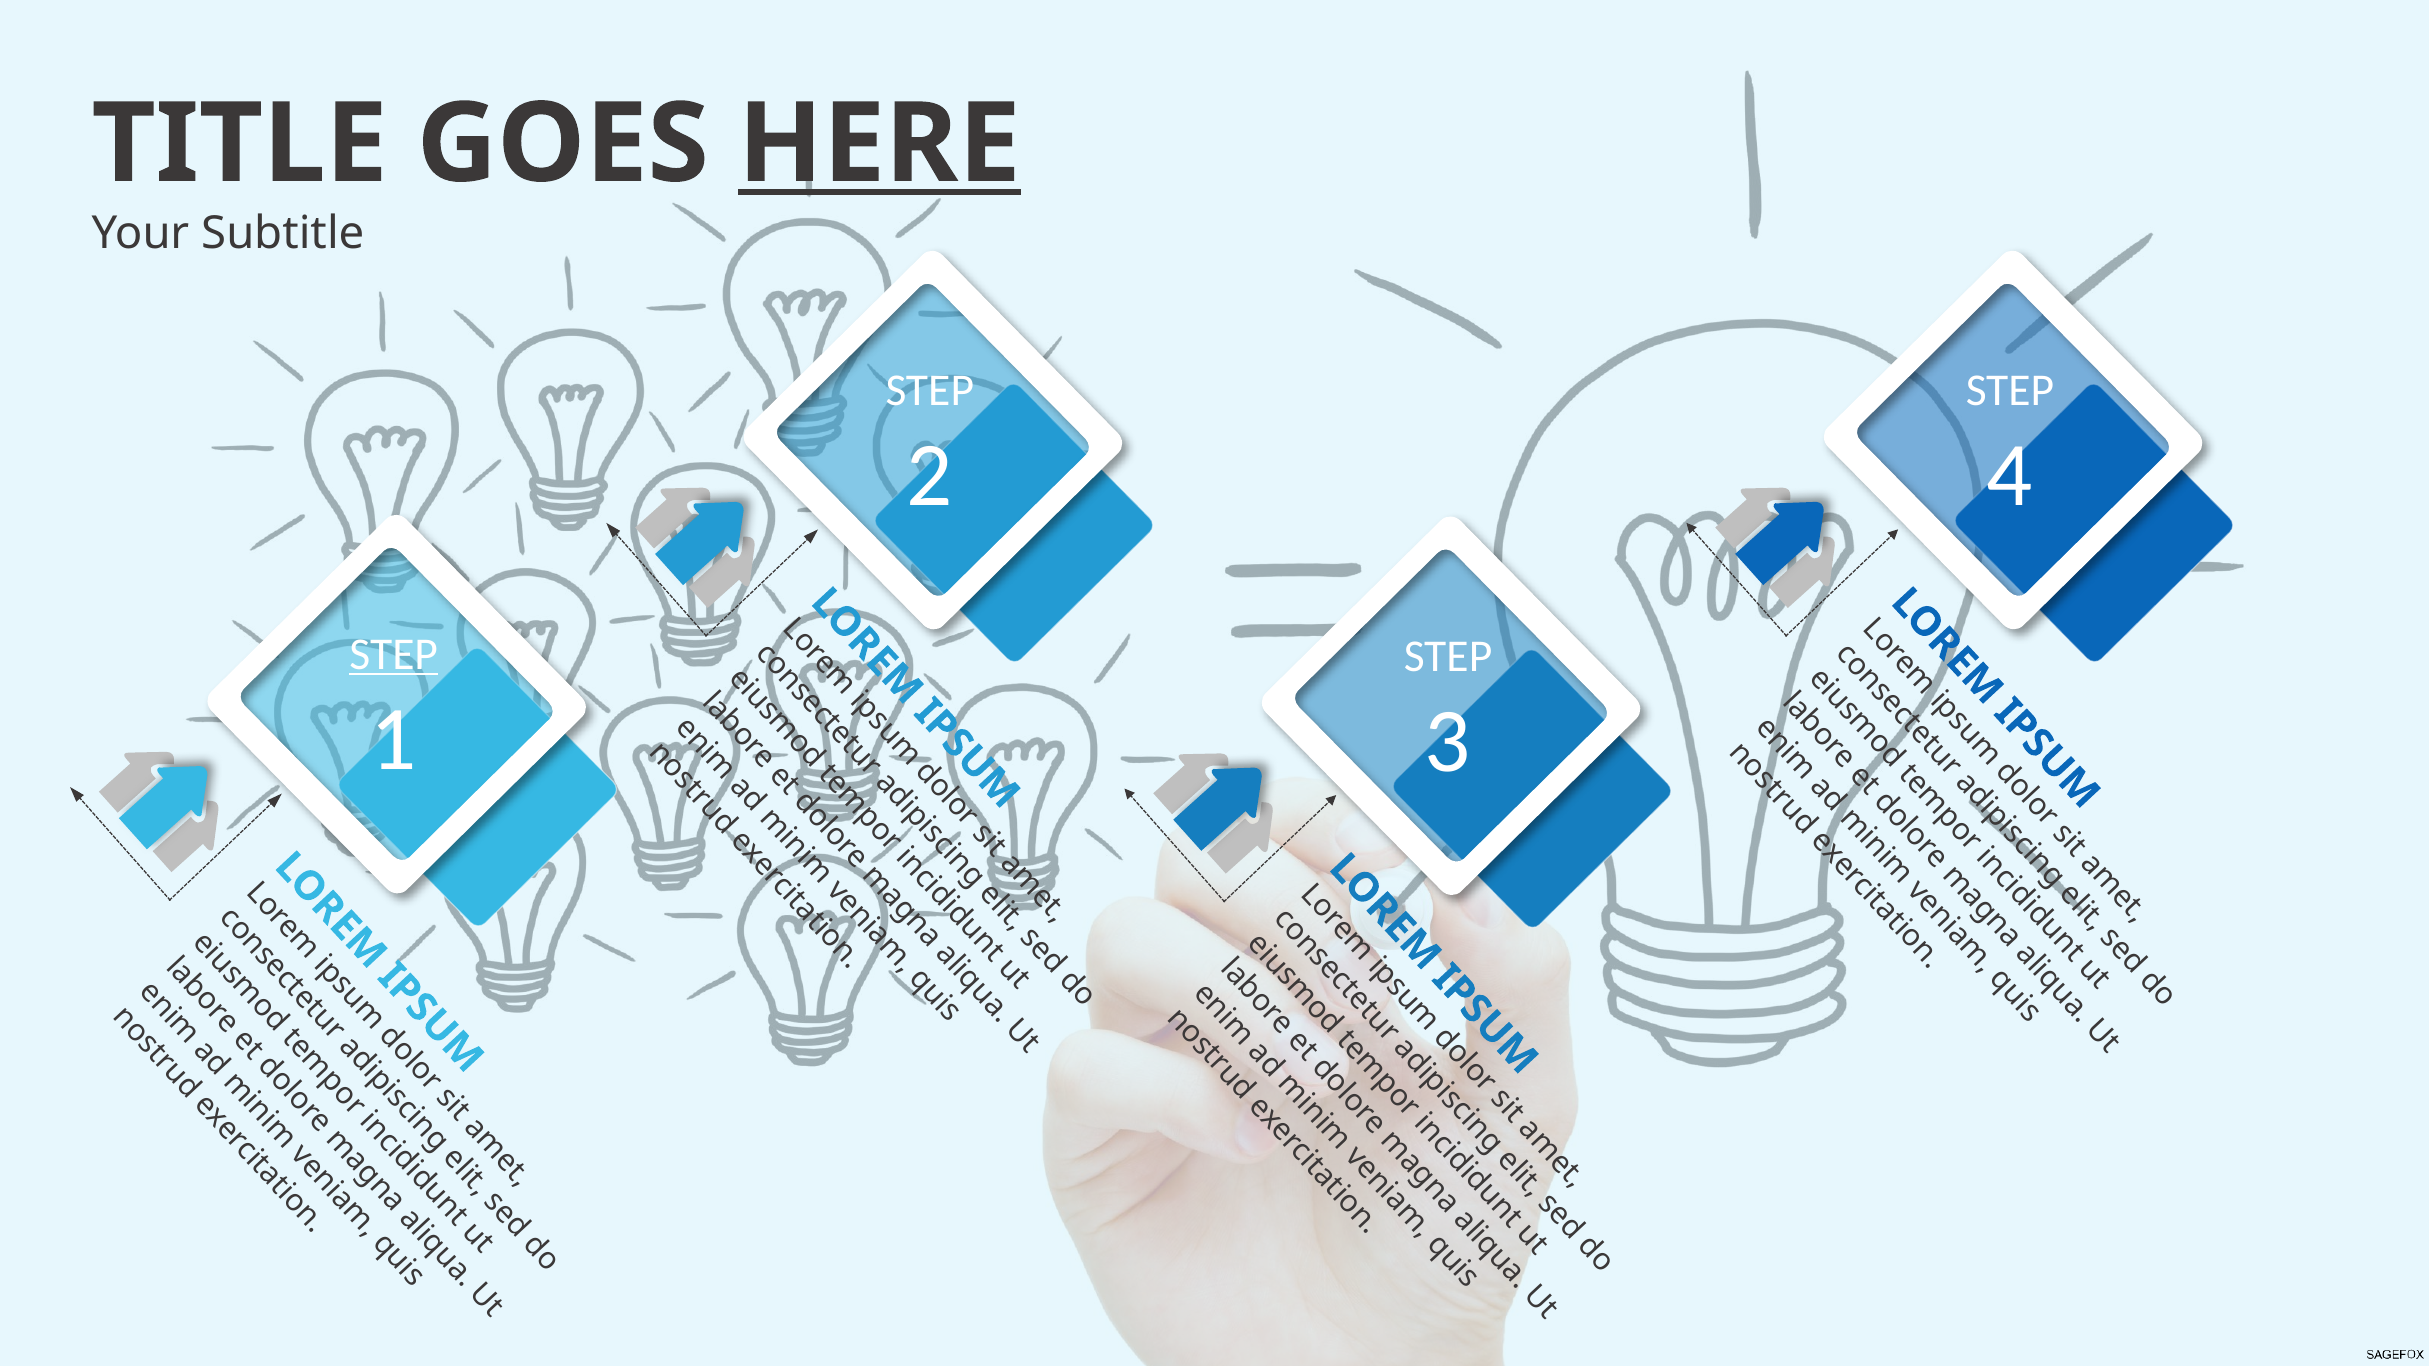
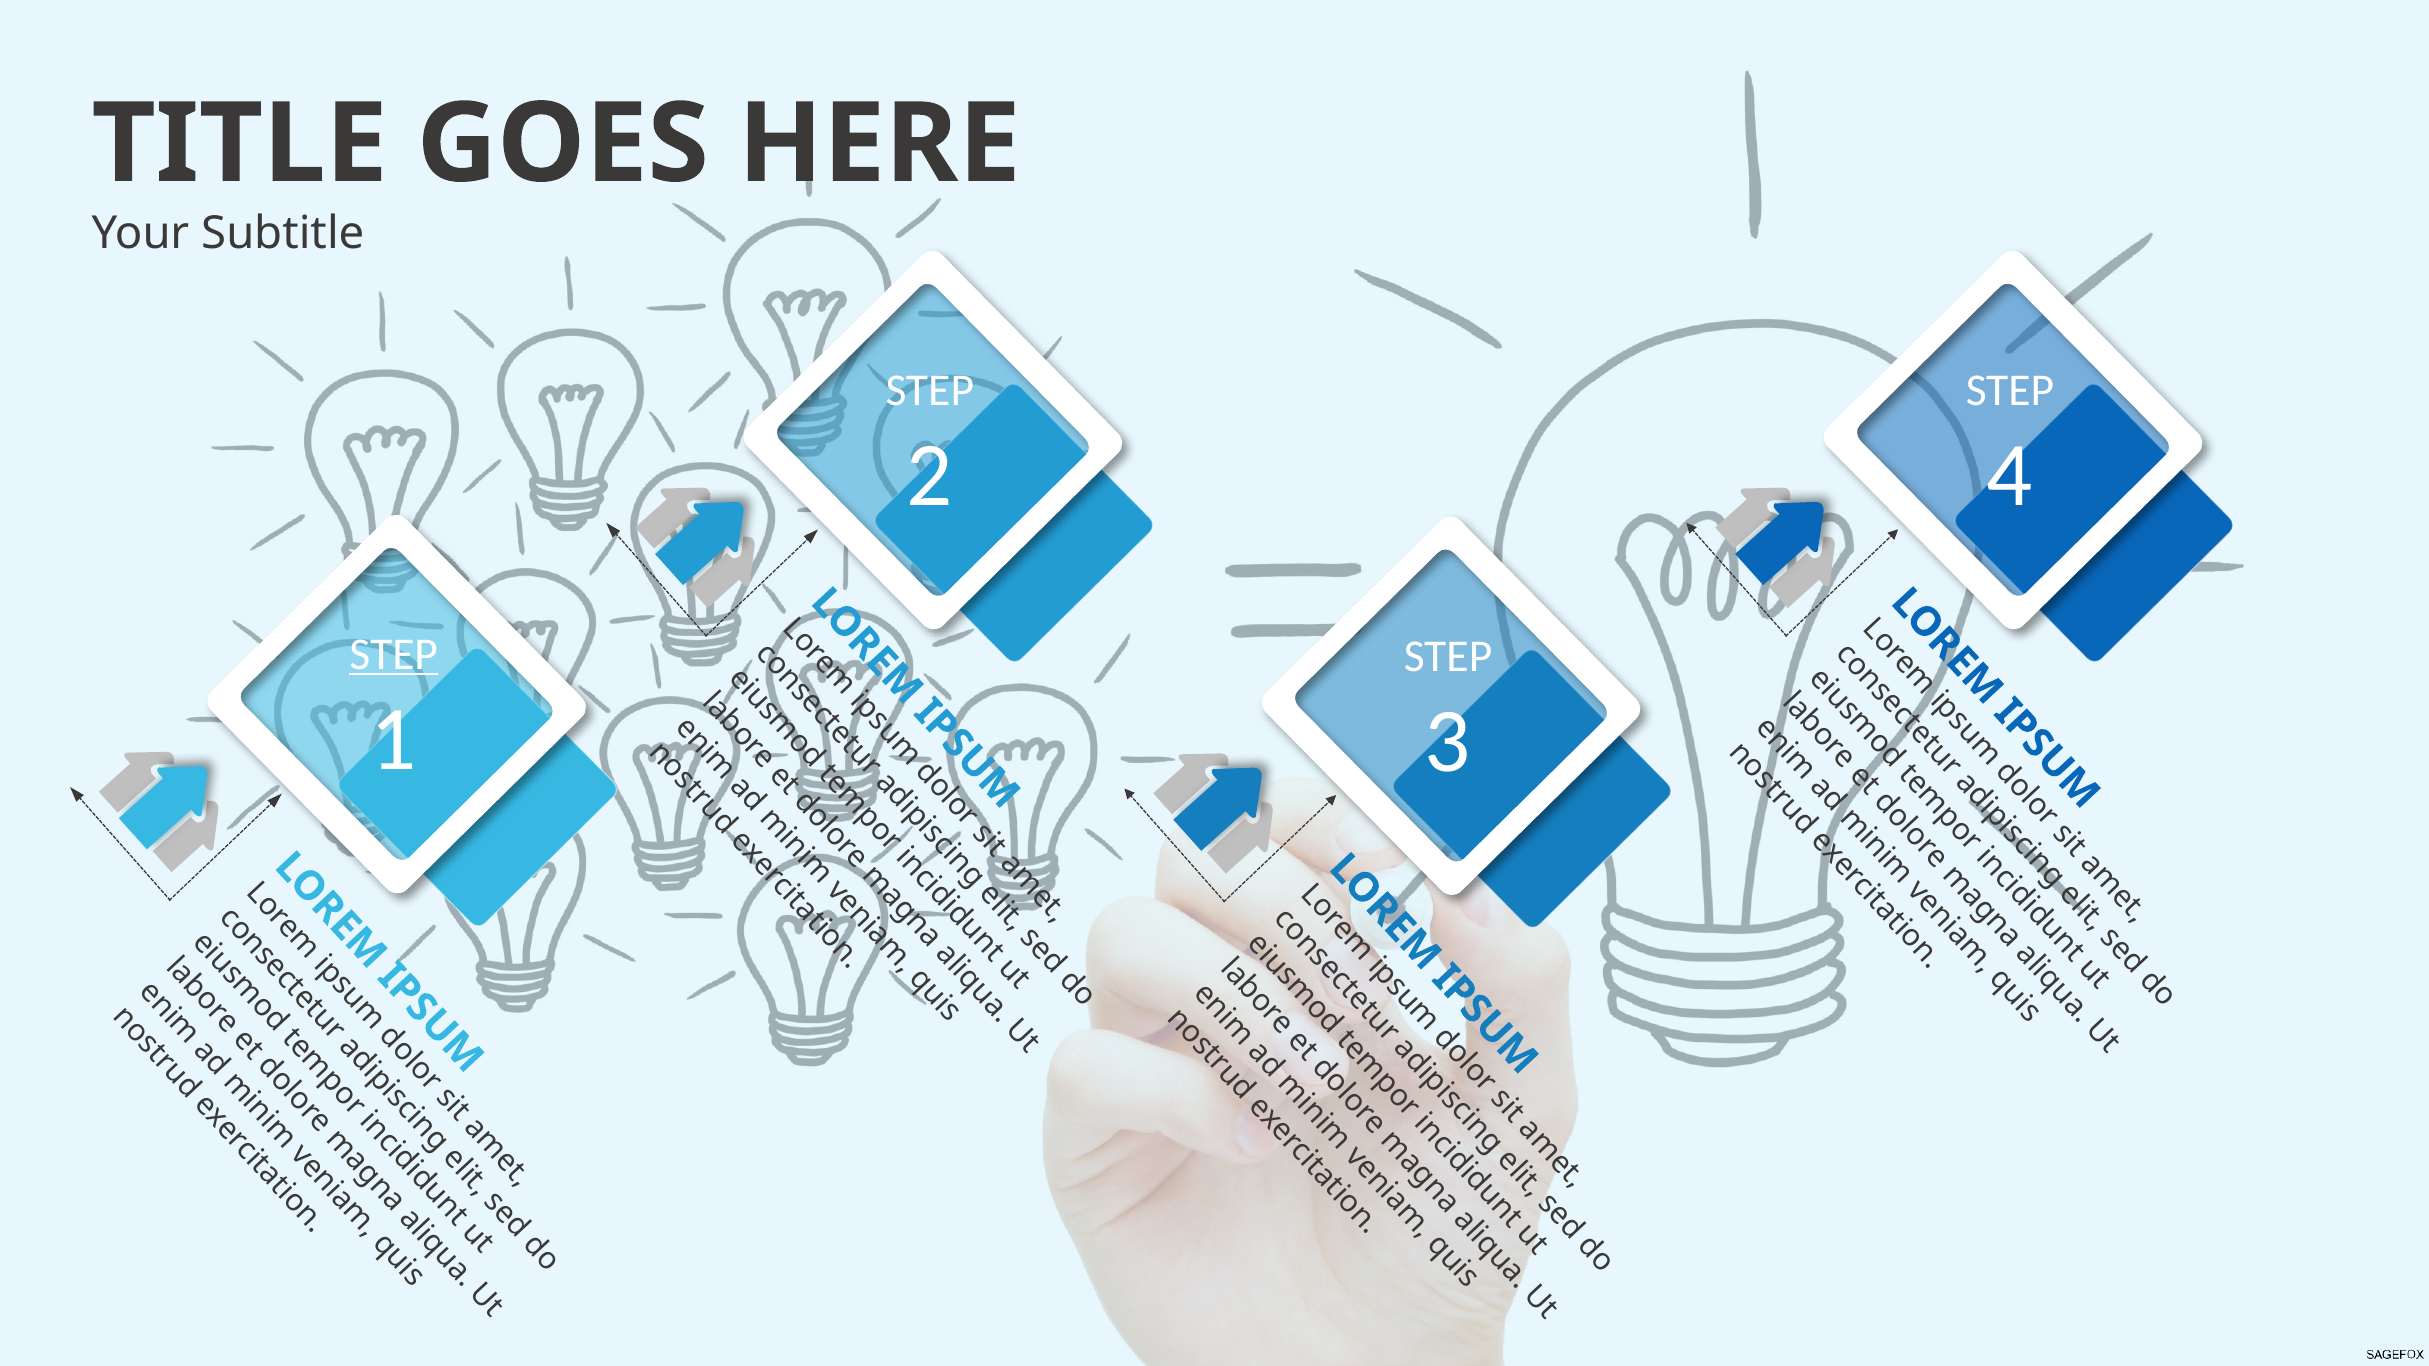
HERE underline: present -> none (879, 144)
